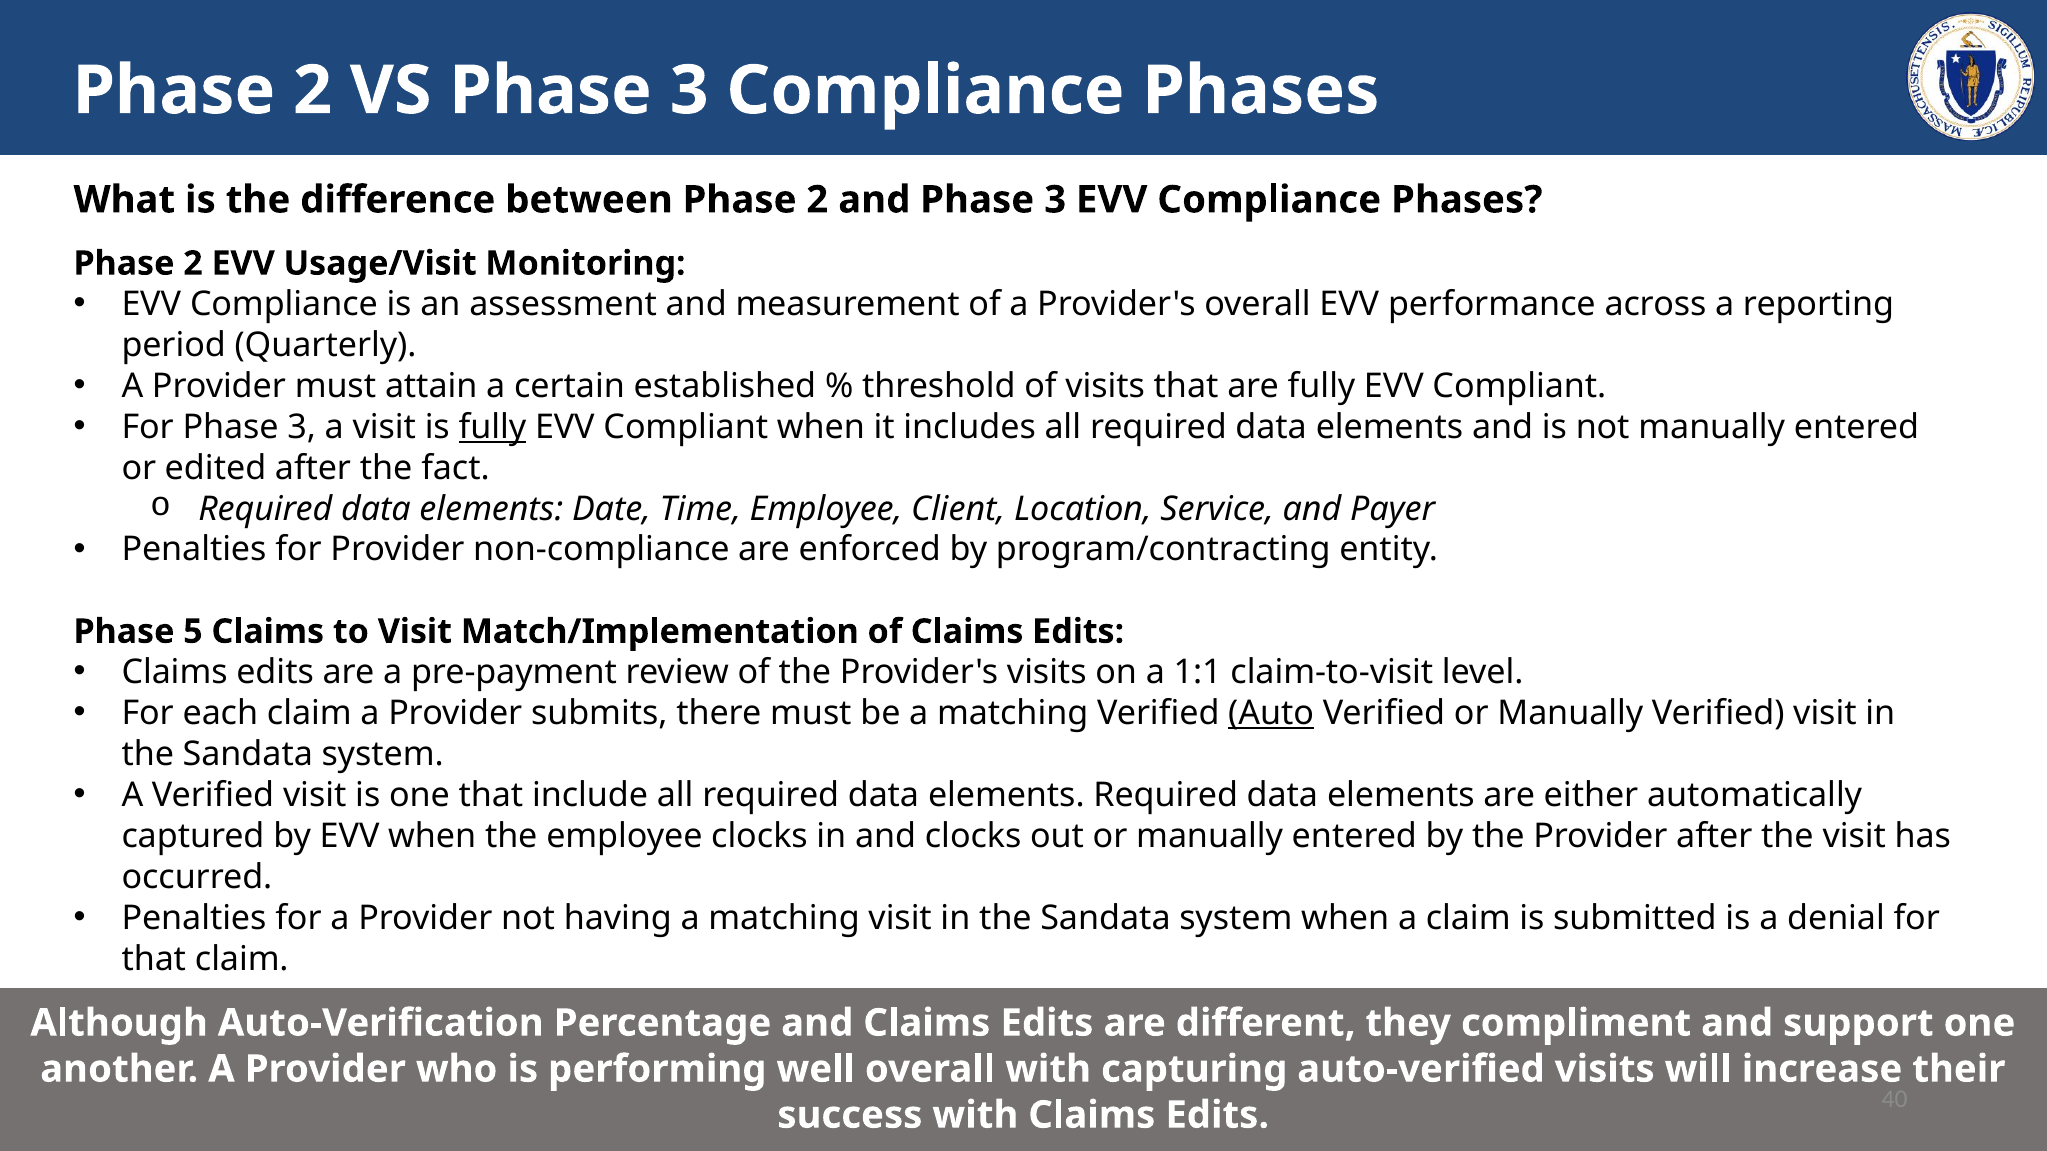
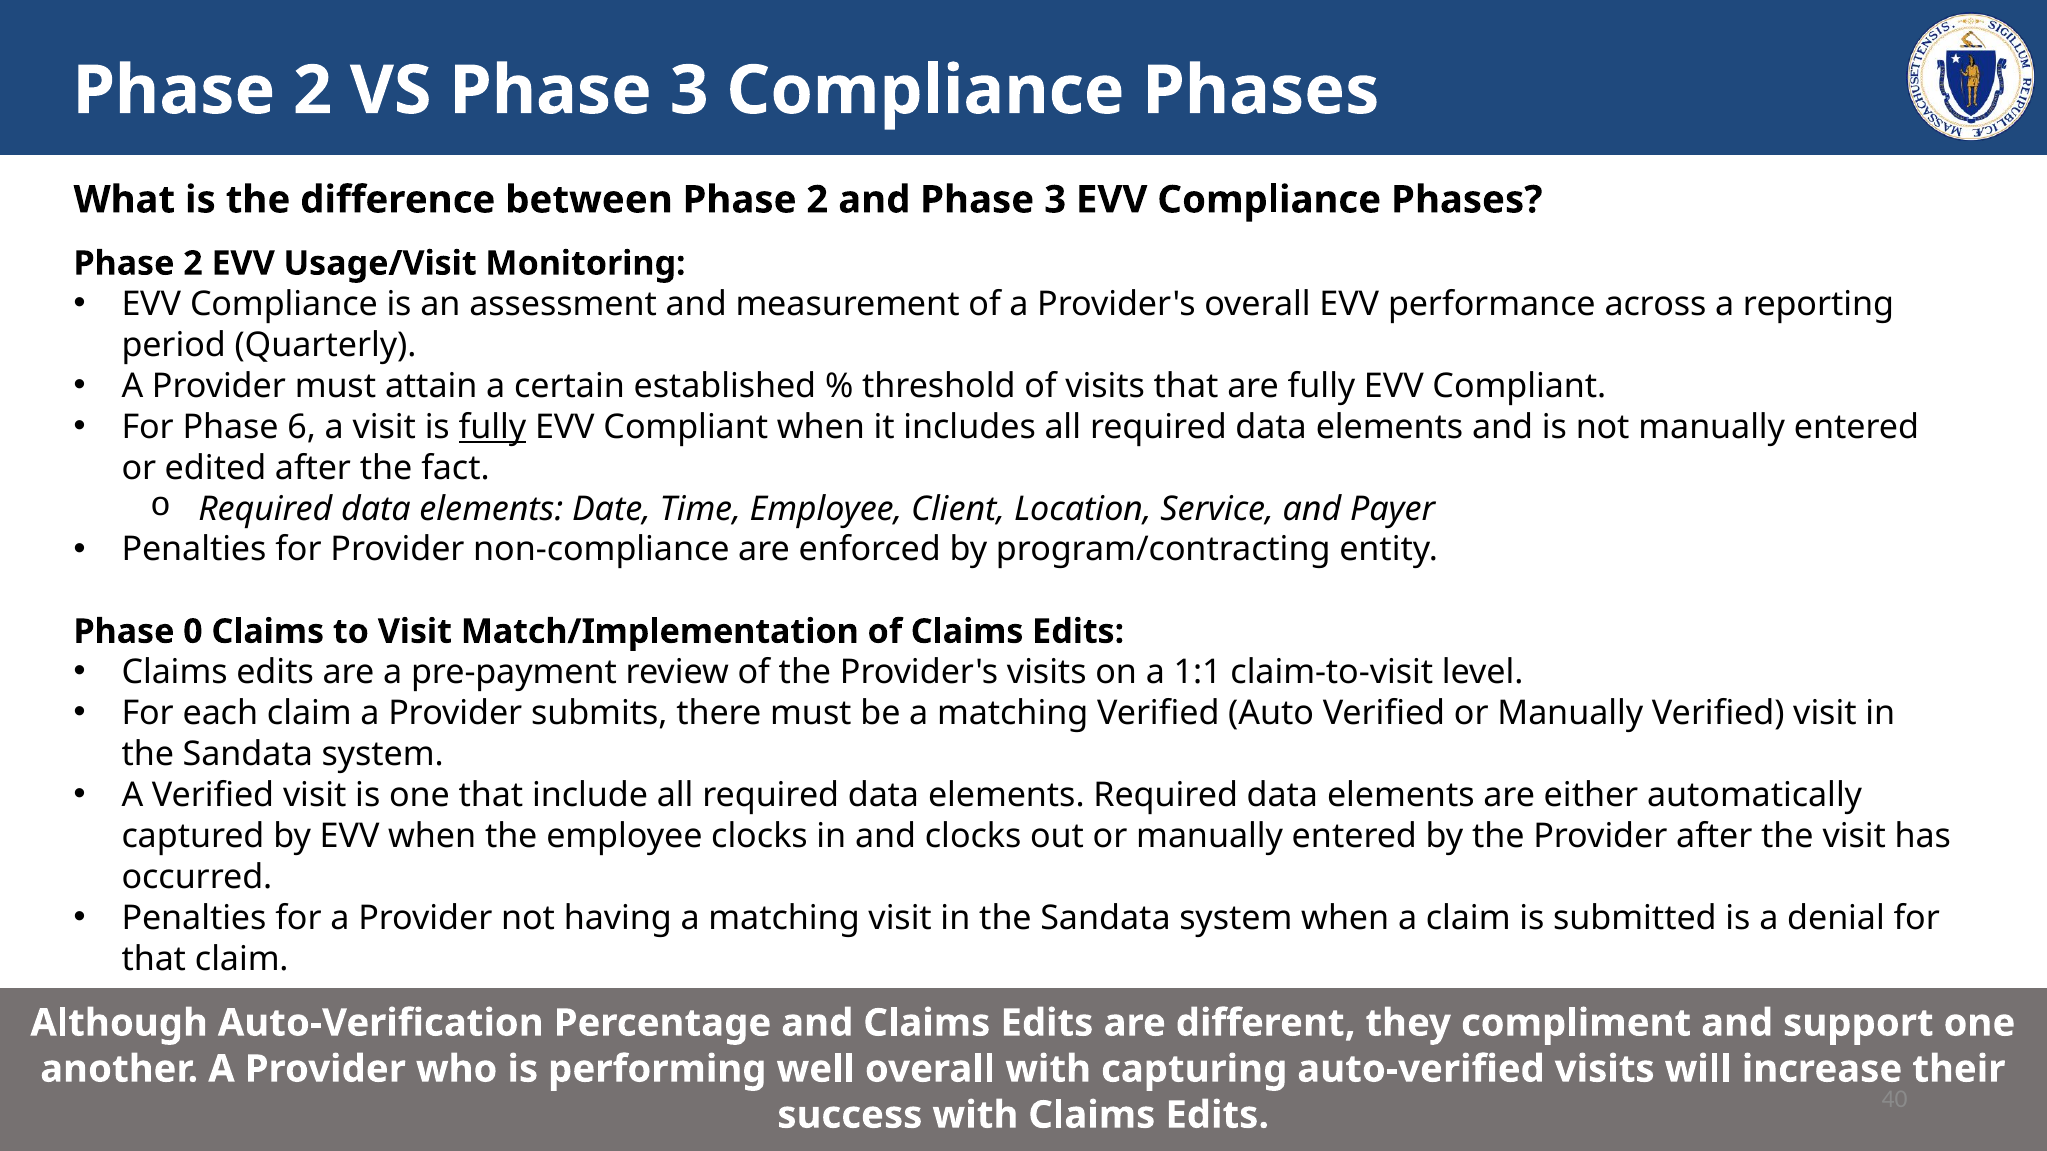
For Phase 3: 3 -> 6 (302, 427)
5: 5 -> 0 (193, 632)
Auto underline: present -> none (1271, 714)
